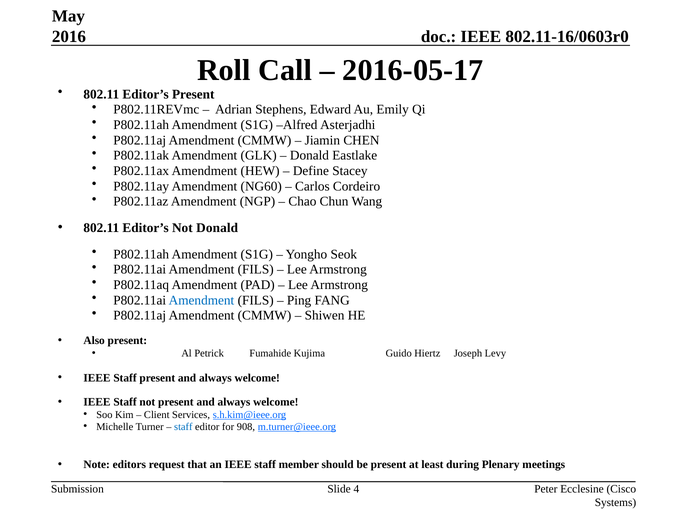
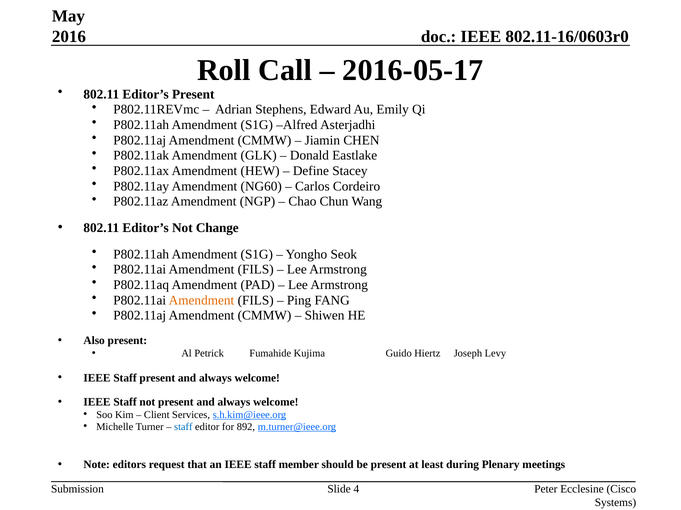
Not Donald: Donald -> Change (217, 228)
Amendment colour: blue -> orange (202, 301)
908: 908 -> 892 (246, 427)
